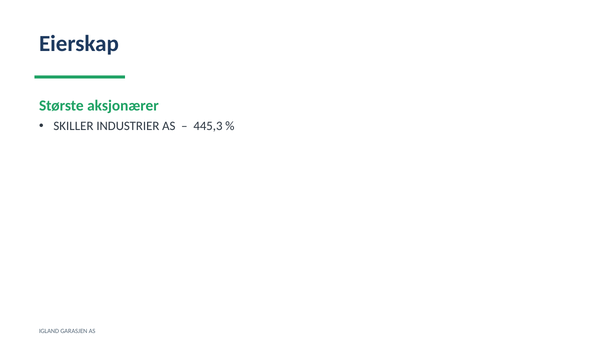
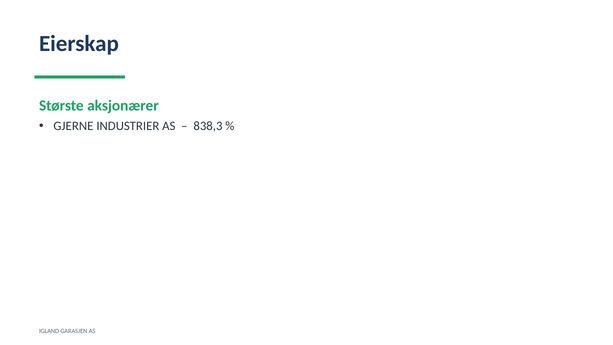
SKILLER: SKILLER -> GJERNE (73, 126)
445,3: 445,3 -> 838,3 (208, 126)
